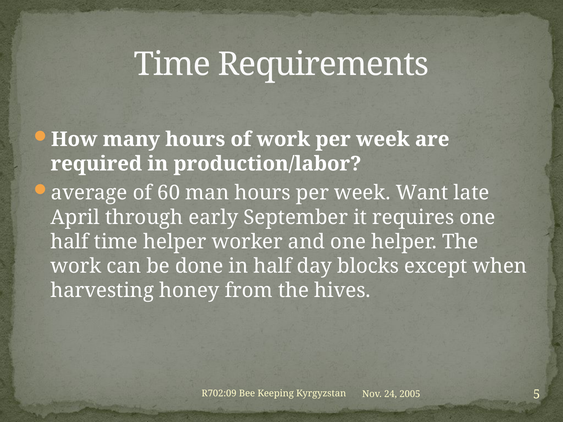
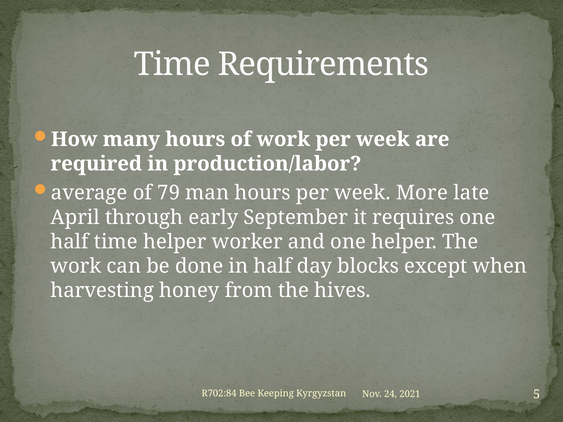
60: 60 -> 79 (169, 193)
Want: Want -> More (422, 193)
R702:09: R702:09 -> R702:84 (219, 394)
2005: 2005 -> 2021 (410, 394)
